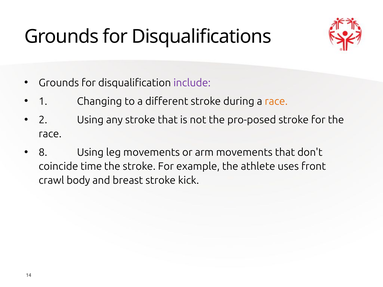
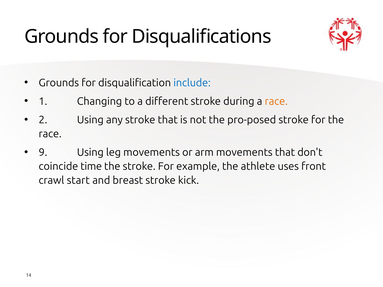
include colour: purple -> blue (192, 83)
8: 8 -> 9 (43, 153)
body: body -> start (78, 181)
